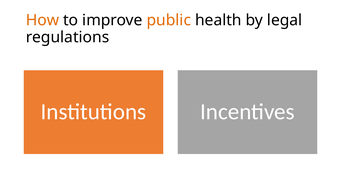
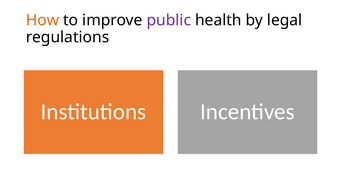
public colour: orange -> purple (169, 20)
